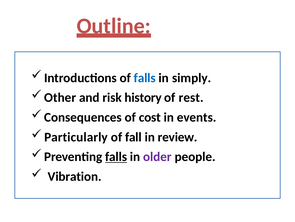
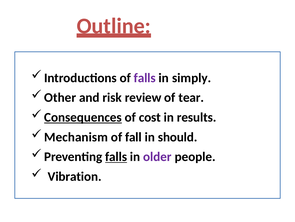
falls colour: blue -> purple (145, 78)
history: history -> review (143, 97)
rest: rest -> tear (191, 97)
Consequences underline: none -> present (83, 117)
events: events -> results (197, 117)
Particularly: Particularly -> Mechanism (76, 137)
review: review -> should (178, 137)
